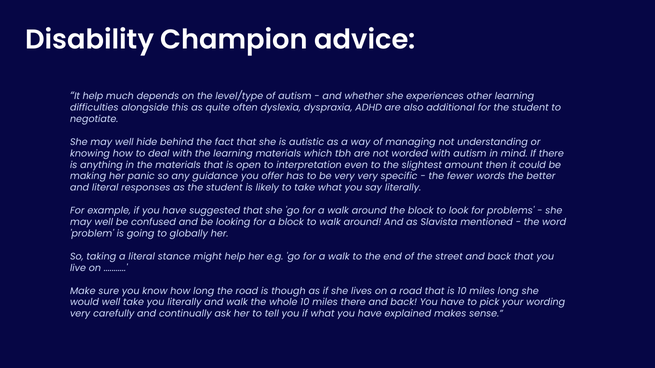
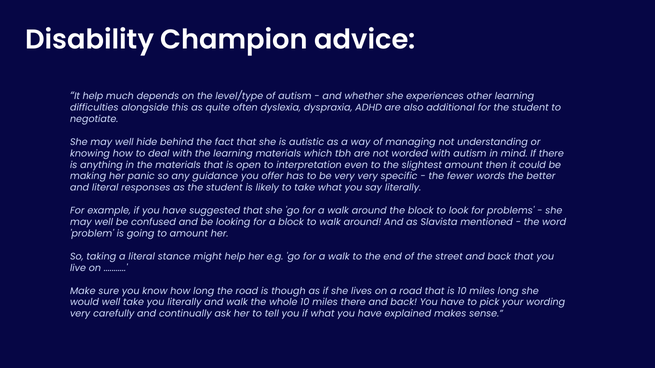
to globally: globally -> amount (189, 234)
